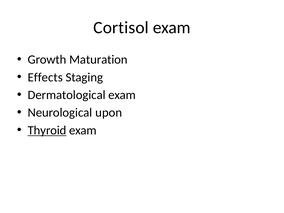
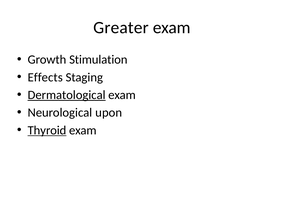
Cortisol: Cortisol -> Greater (121, 27)
Maturation: Maturation -> Stimulation (98, 60)
Dermatological underline: none -> present (67, 95)
